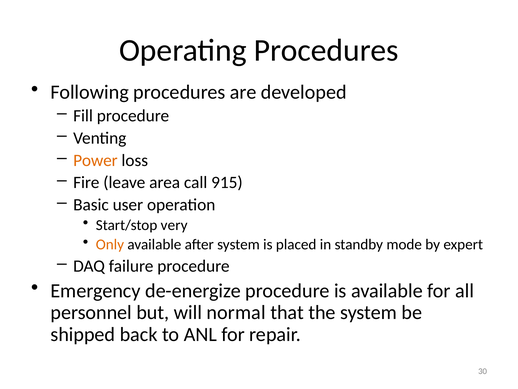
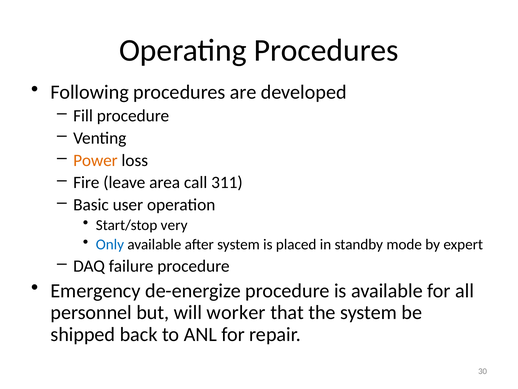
915: 915 -> 311 (227, 182)
Only colour: orange -> blue (110, 244)
normal: normal -> worker (236, 312)
